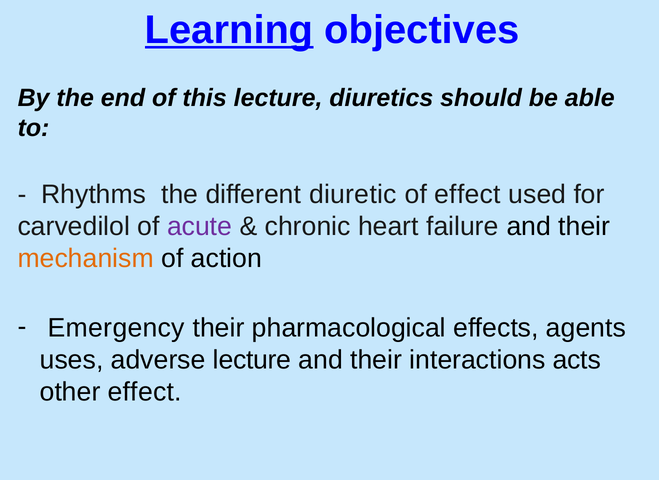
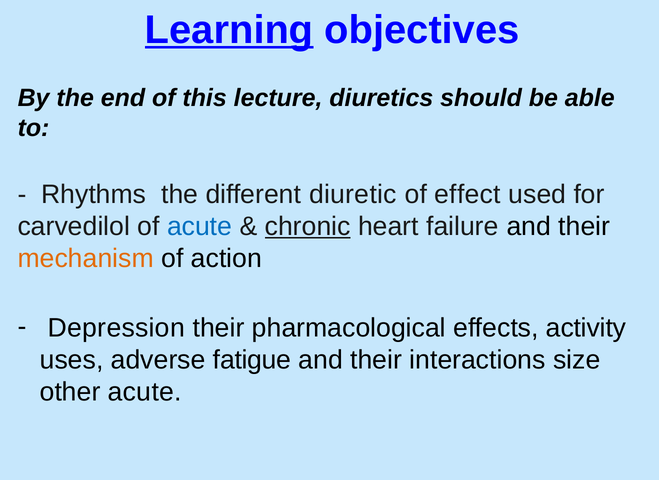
acute colour: purple -> blue (200, 226)
chronic underline: none -> present (308, 226)
Emergency: Emergency -> Depression (116, 327)
agents: agents -> activity (586, 327)
adverse lecture: lecture -> fatigue (252, 359)
acts: acts -> size (577, 359)
other effect: effect -> acute (145, 391)
